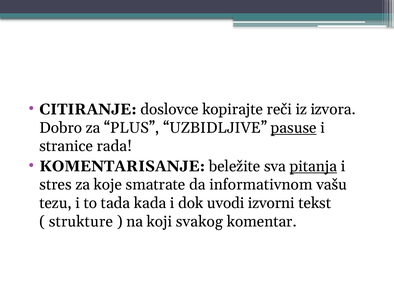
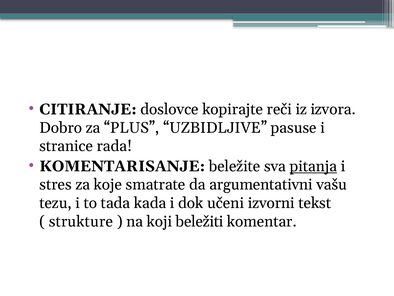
pasuse underline: present -> none (294, 128)
informativnom: informativnom -> argumentativni (261, 184)
uvodi: uvodi -> učeni (226, 203)
svakog: svakog -> beležiti (200, 221)
